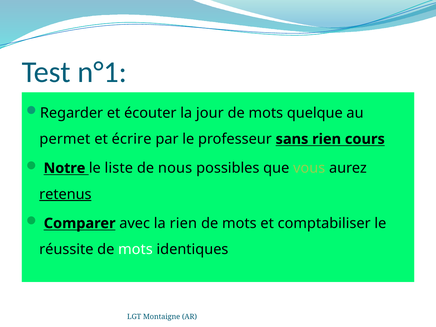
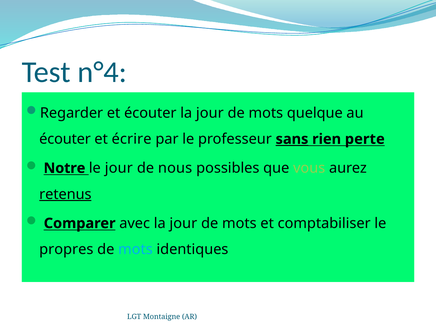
n°1: n°1 -> n°4 (102, 72)
permet: permet -> écouter (65, 139)
sans underline: none -> present (292, 139)
cours: cours -> perte (365, 139)
le liste: liste -> jour (119, 168)
avec la rien: rien -> jour (183, 223)
réussite: réussite -> propres (66, 250)
mots colour: white -> light blue (135, 250)
